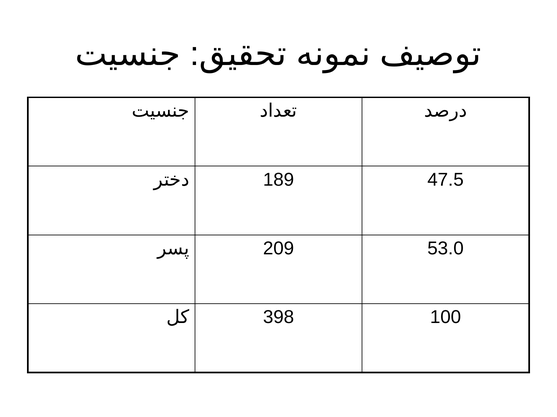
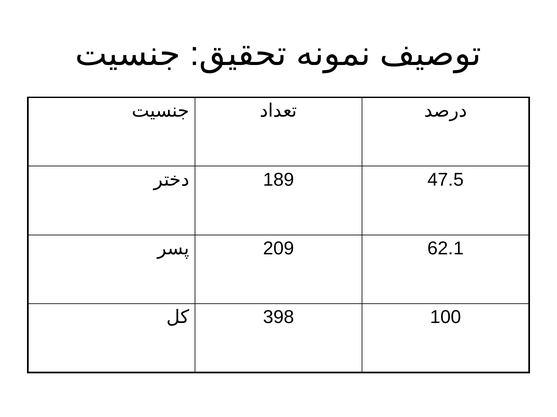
53.0: 53.0 -> 62.1 (446, 249)
